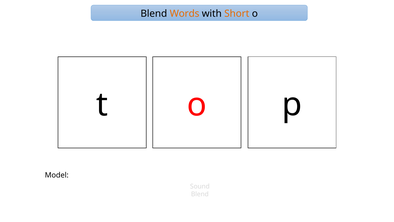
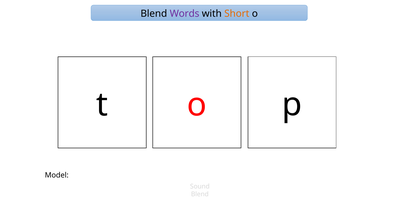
Words colour: orange -> purple (185, 14)
